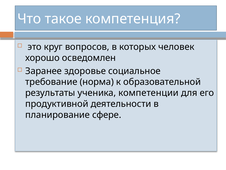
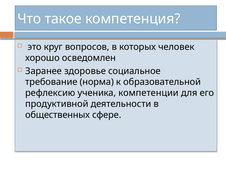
результаты: результаты -> рефлексию (50, 93)
планирование: планирование -> общественных (58, 115)
